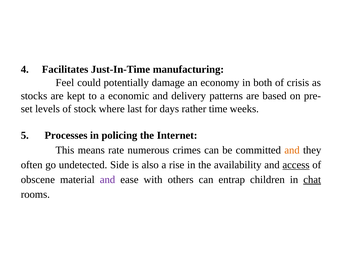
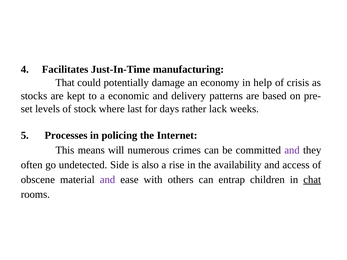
Feel: Feel -> That (65, 83)
both: both -> help (263, 83)
time: time -> lack (218, 109)
rate: rate -> will (116, 150)
and colour: orange -> purple (292, 150)
access underline: present -> none (296, 165)
